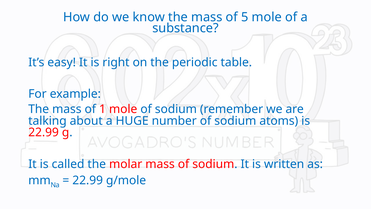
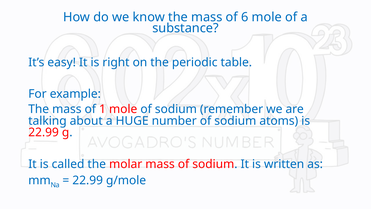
5: 5 -> 6 (245, 17)
